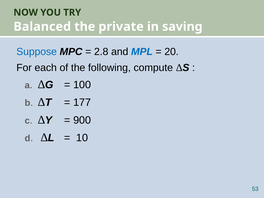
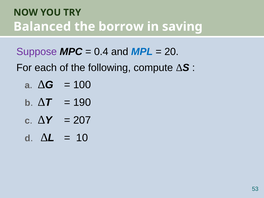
private: private -> borrow (121, 27)
Suppose colour: blue -> purple (37, 52)
2.8: 2.8 -> 0.4 (101, 52)
177: 177 -> 190 (82, 102)
900: 900 -> 207 (82, 120)
